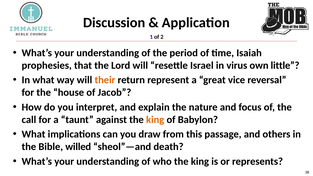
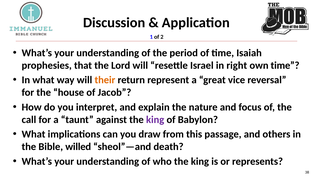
virus: virus -> right (237, 65)
own little: little -> time (285, 65)
king colour: orange -> purple (155, 120)
